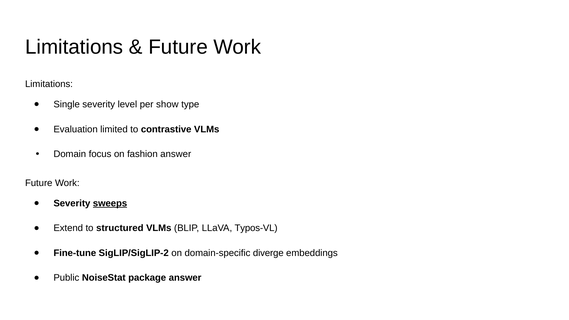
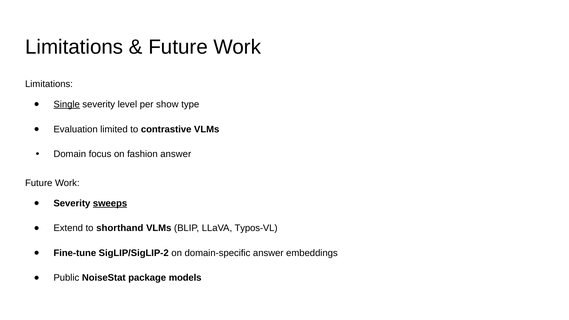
Single underline: none -> present (67, 104)
structured: structured -> shorthand (120, 228)
domain-specific diverge: diverge -> answer (268, 253)
package answer: answer -> models (185, 278)
